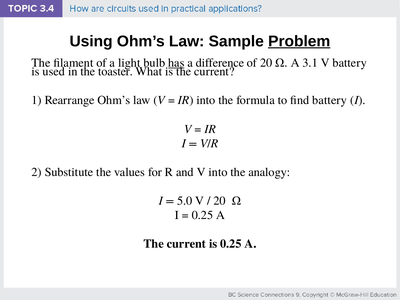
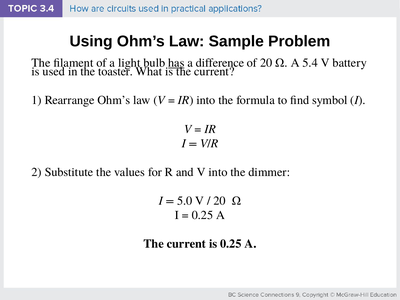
Problem underline: present -> none (299, 41)
3.1: 3.1 -> 5.4 (310, 63)
find battery: battery -> symbol (330, 100)
analogy: analogy -> dimmer (269, 172)
